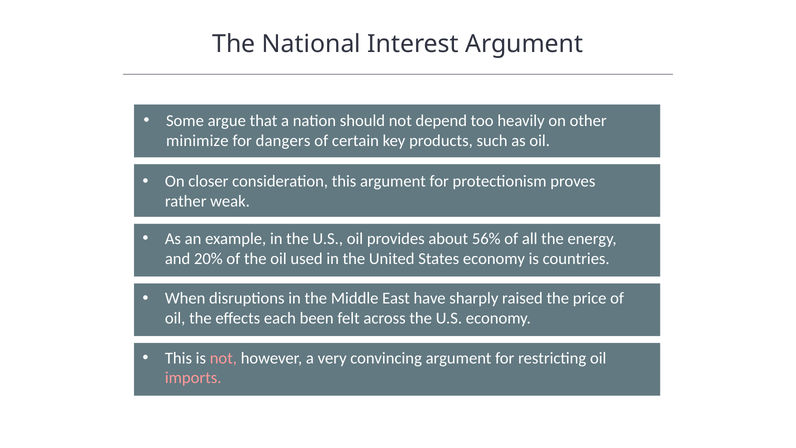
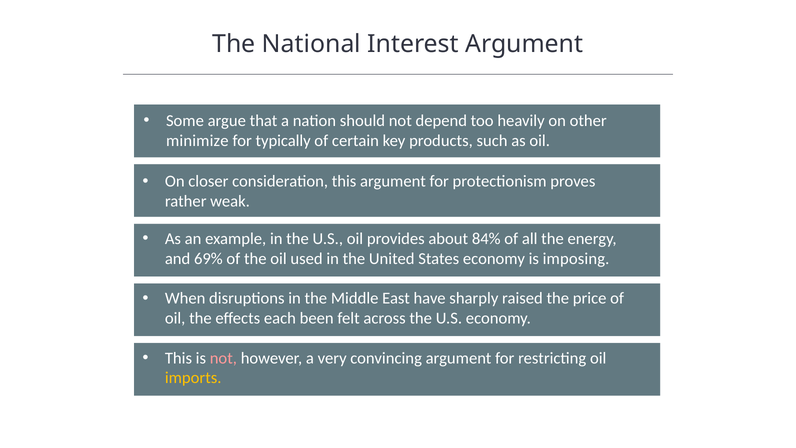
dangers: dangers -> typically (283, 141)
56%: 56% -> 84% (486, 239)
20%: 20% -> 69% (208, 259)
countries: countries -> imposing (576, 259)
imports colour: pink -> yellow (193, 378)
